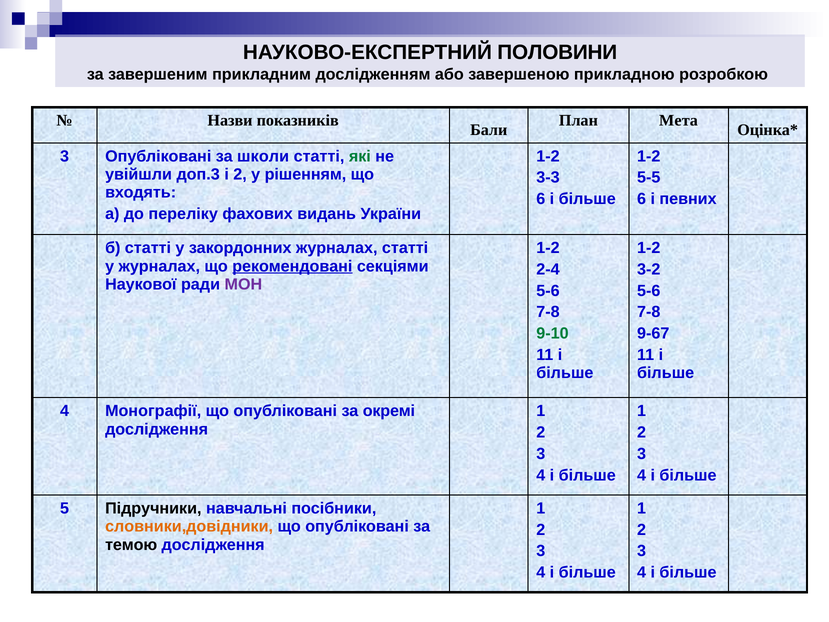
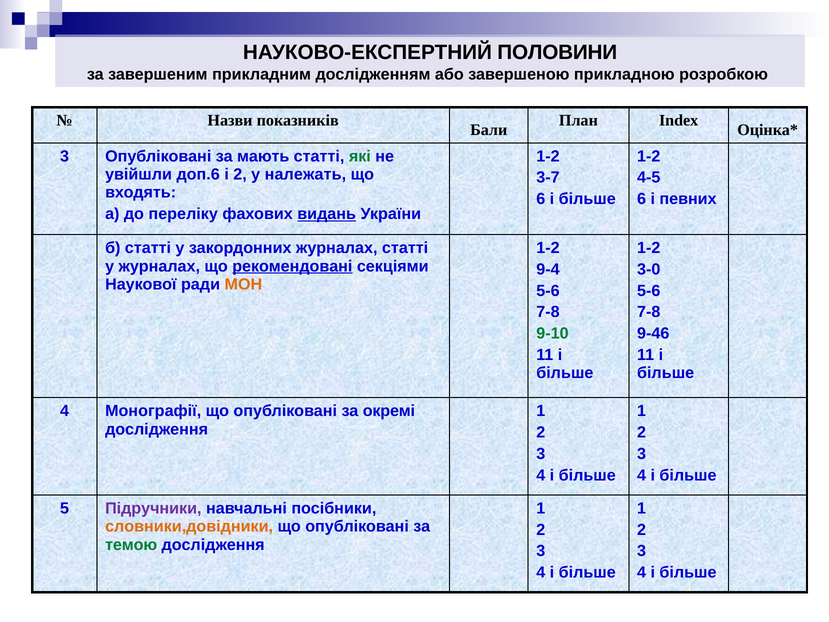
Мета: Мета -> Index (679, 120)
школи: школи -> мають (263, 156)
доп.3: доп.3 -> доп.6 (198, 174)
рішенням: рішенням -> належать (305, 174)
3-3: 3-3 -> 3-7 (548, 178)
5-5: 5-5 -> 4-5 (649, 178)
видань underline: none -> present (327, 214)
2-4: 2-4 -> 9-4 (548, 269)
3-2: 3-2 -> 3-0 (649, 269)
МОН colour: purple -> orange (243, 284)
9-67: 9-67 -> 9-46 (653, 333)
Підручники colour: black -> purple (153, 508)
темою colour: black -> green (131, 544)
